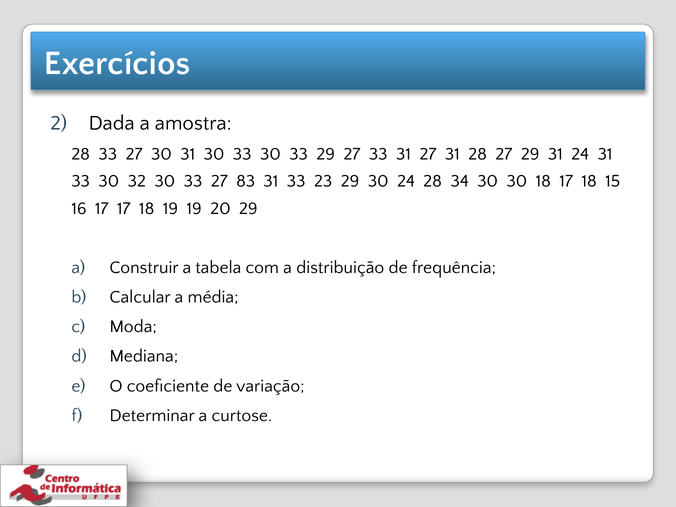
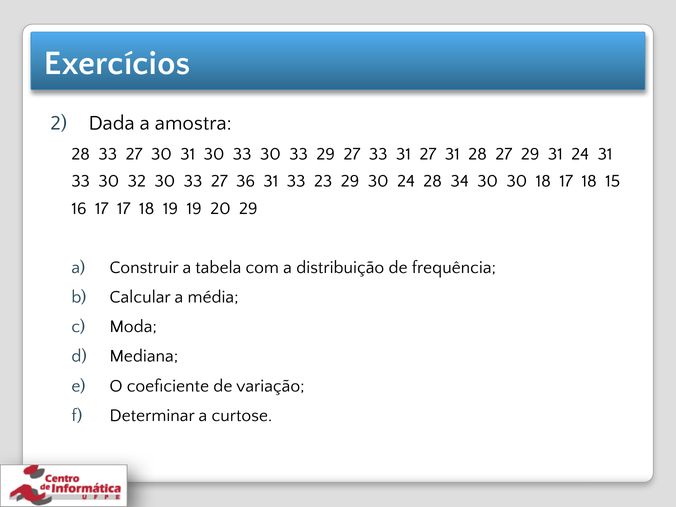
83: 83 -> 36 (246, 181)
